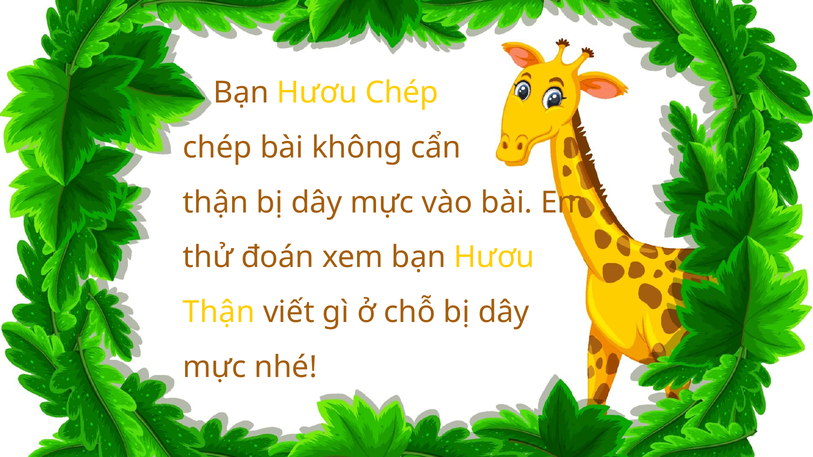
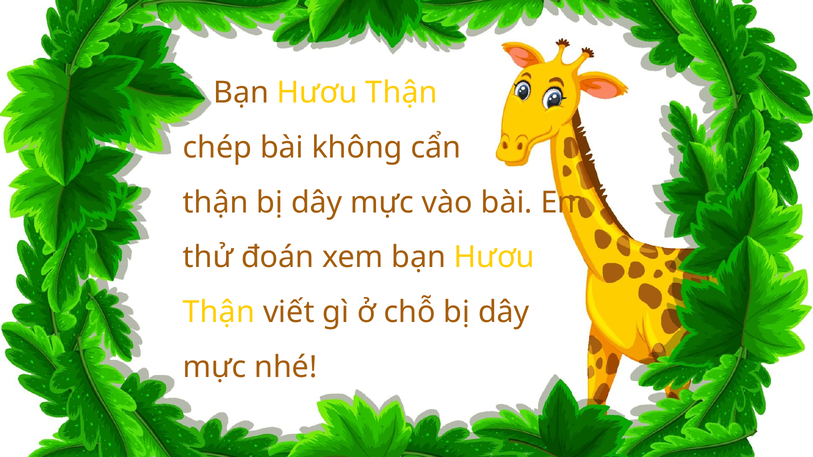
Chép: Chép -> Thận (402, 93)
